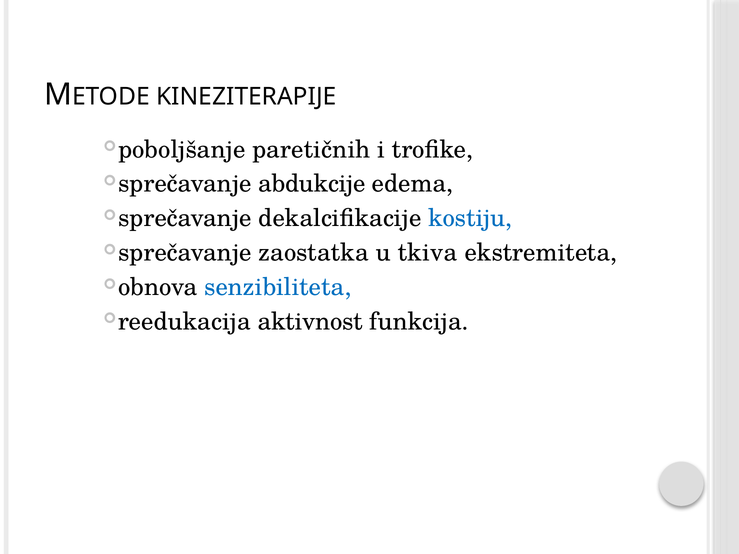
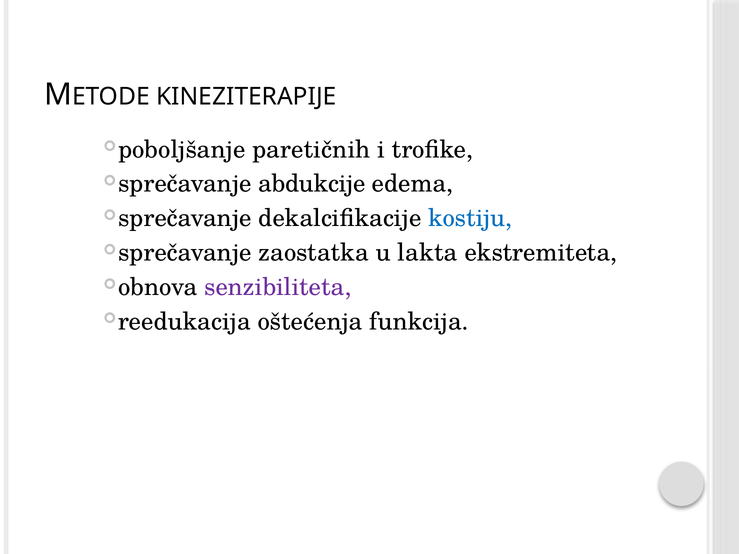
tkiva: tkiva -> lakta (428, 253)
senzibiliteta colour: blue -> purple (278, 287)
aktivnost: aktivnost -> oštećenja (310, 322)
